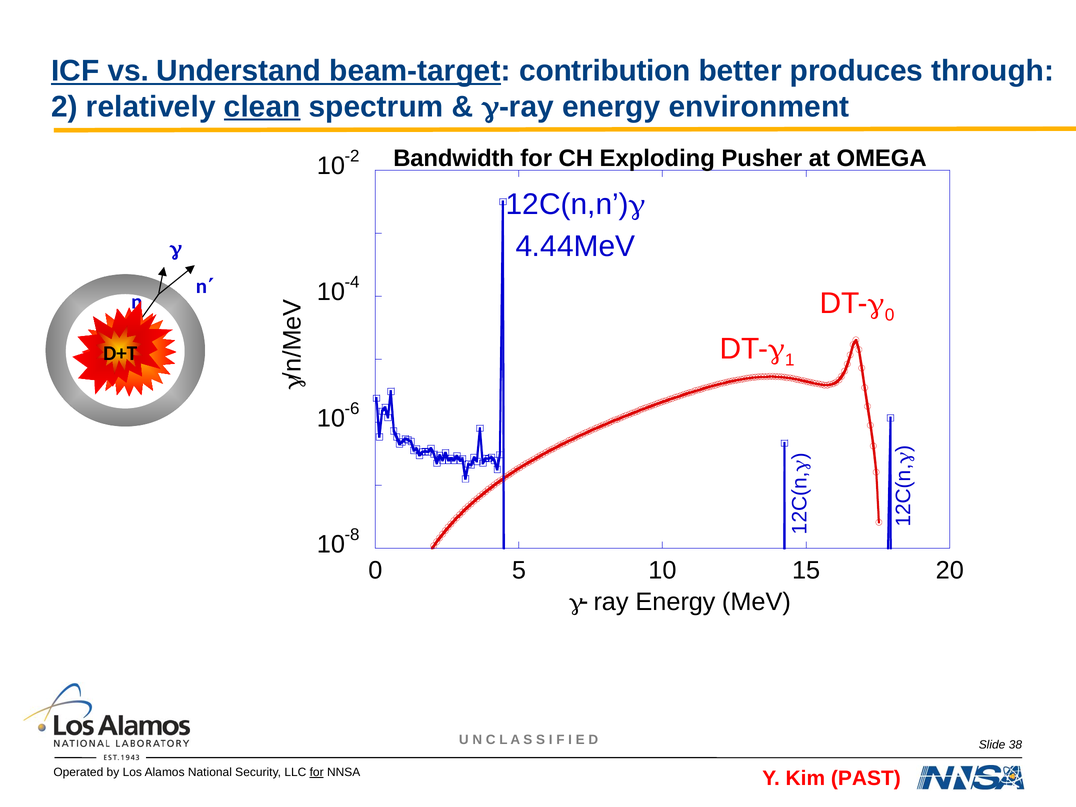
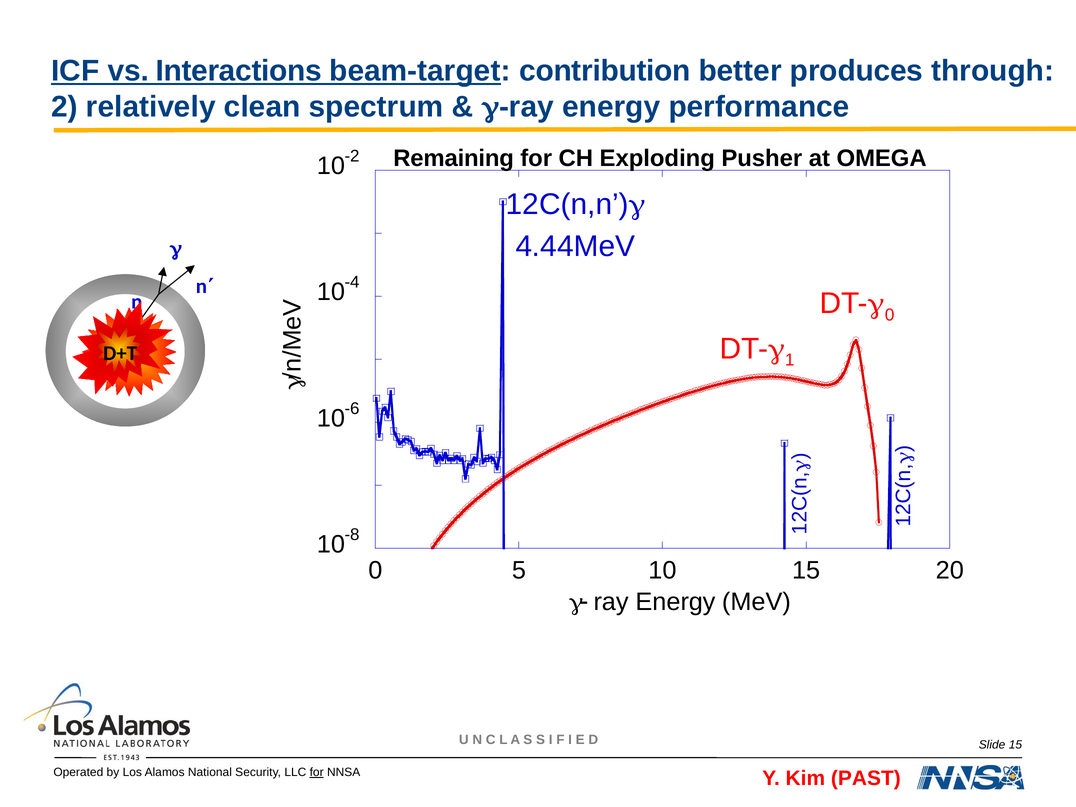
Understand: Understand -> Interactions (239, 71)
clean underline: present -> none (262, 107)
environment: environment -> performance (759, 107)
Bandwidth: Bandwidth -> Remaining (454, 158)
Slide 38: 38 -> 15 (1015, 745)
